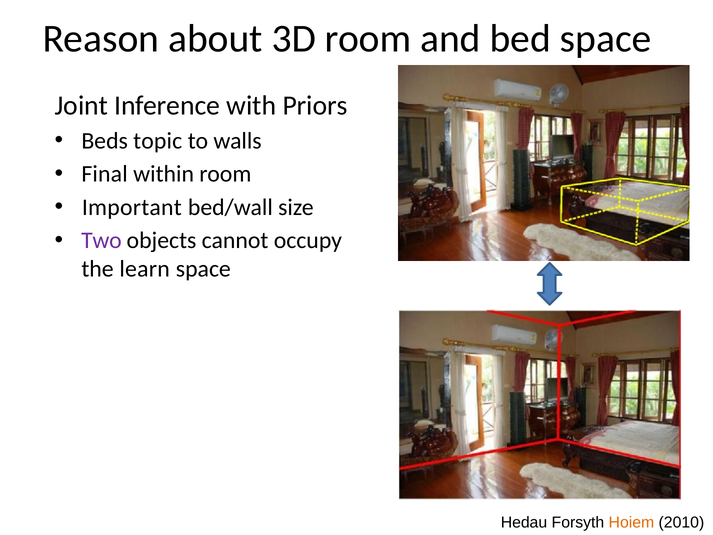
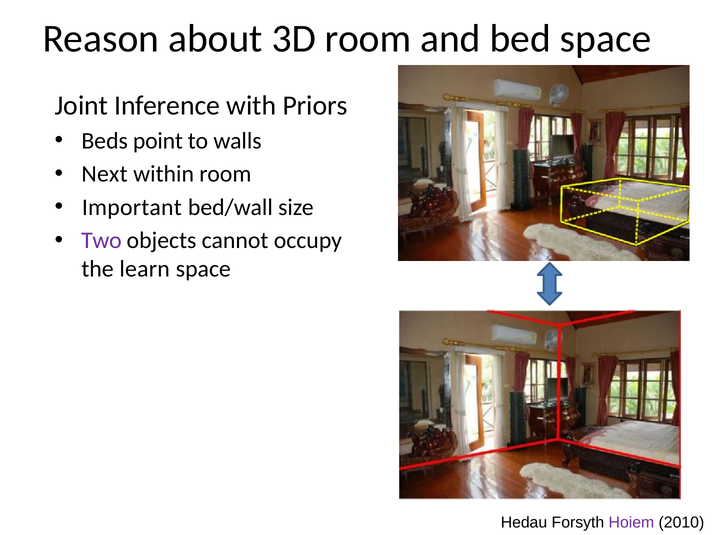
topic: topic -> point (158, 141)
Final: Final -> Next (105, 174)
Hoiem colour: orange -> purple (631, 522)
